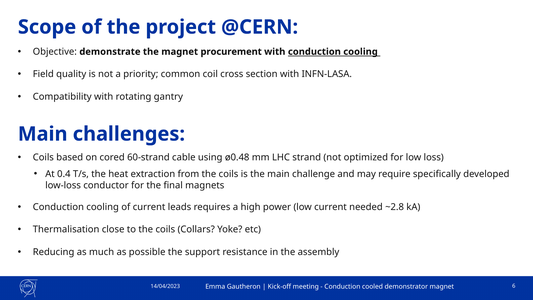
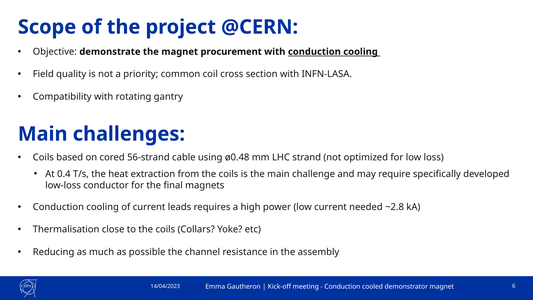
60-strand: 60-strand -> 56-strand (148, 157)
support: support -> channel (202, 252)
